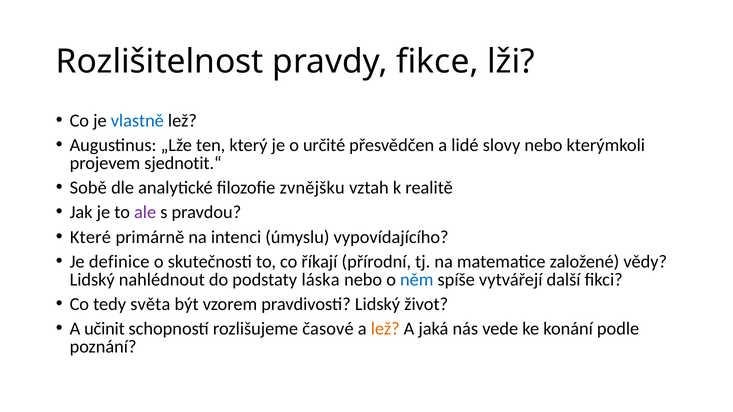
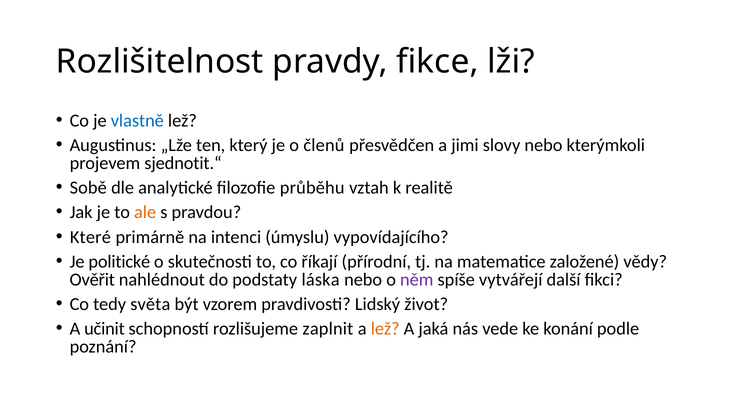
určité: určité -> členů (324, 145)
lidé: lidé -> jimi (465, 145)
zvnějšku: zvnějšku -> průběhu (312, 188)
ale colour: purple -> orange (145, 213)
definice: definice -> politické (119, 262)
Lidský: Lidský -> Ověřit (92, 280)
něm colour: blue -> purple (417, 280)
časové: časové -> zaplnit (328, 329)
